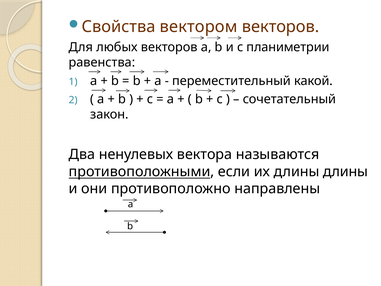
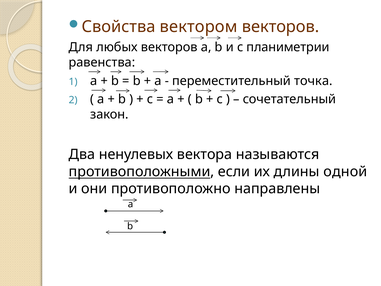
какой: какой -> точка (313, 81)
длины длины: длины -> одной (345, 171)
